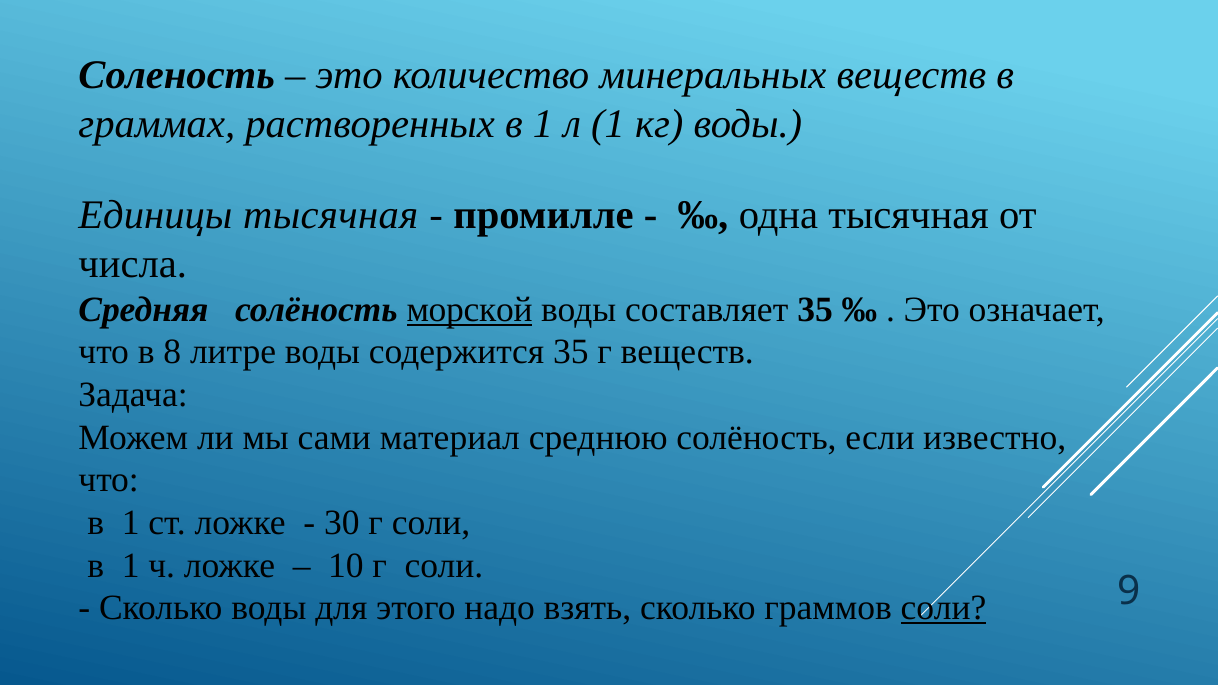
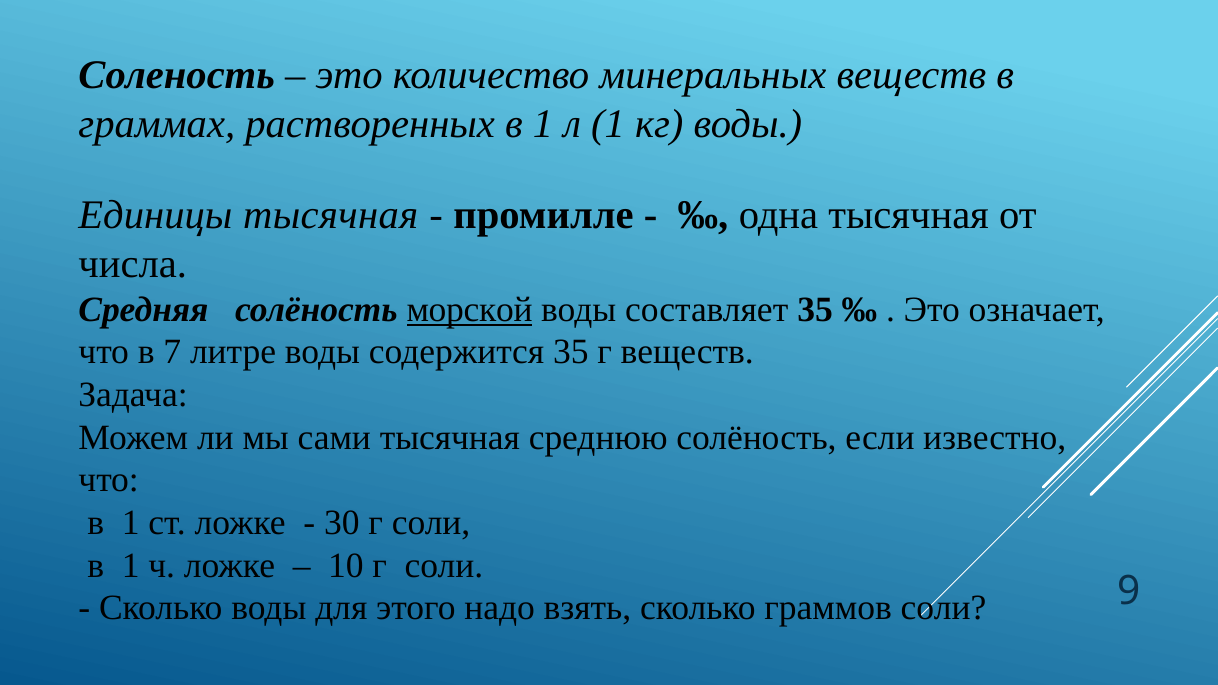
8: 8 -> 7 (172, 352)
сами материал: материал -> тысячная (450, 438)
соли underline: present -> none (943, 608)
